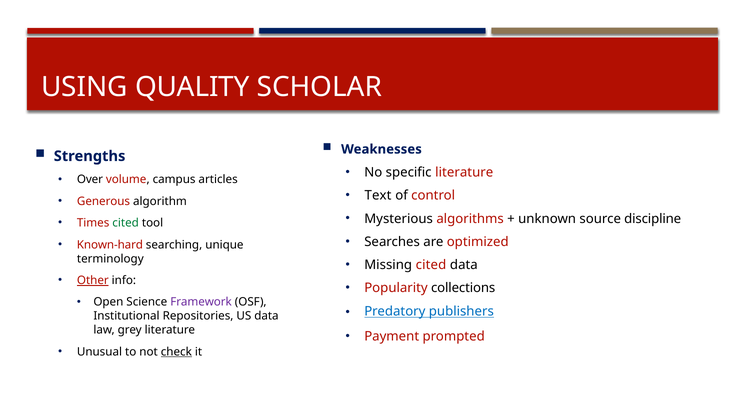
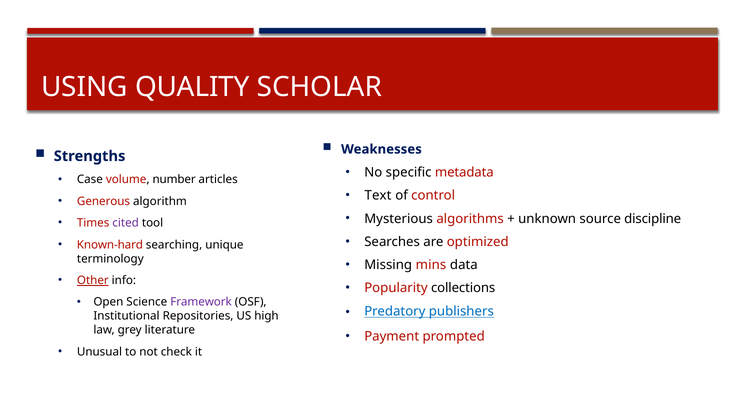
specific literature: literature -> metadata (464, 172)
Over: Over -> Case (90, 180)
campus: campus -> number (174, 180)
cited colour: green -> purple (126, 223)
Missing cited: cited -> mins (431, 265)
US data: data -> high (267, 316)
check underline: present -> none (176, 352)
